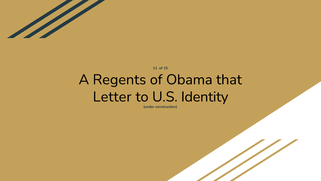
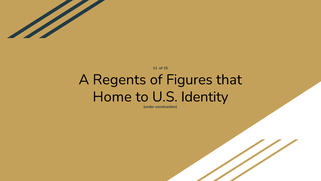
Obama: Obama -> Figures (189, 79)
Letter: Letter -> Home (112, 97)
